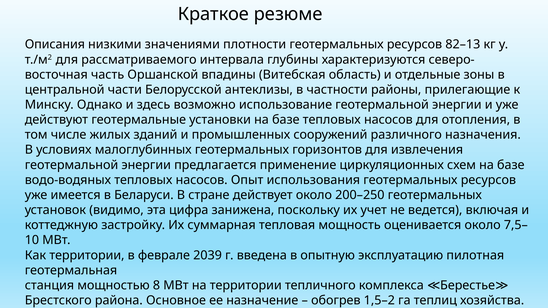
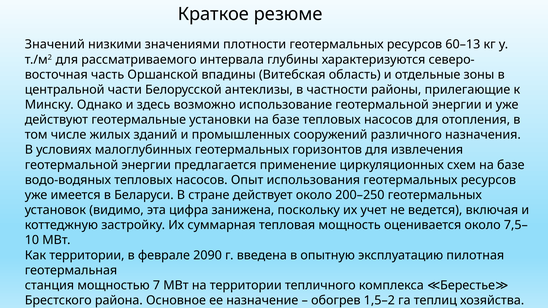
Описания: Описания -> Значений (55, 45)
82–13: 82–13 -> 60–13 (463, 45)
2039: 2039 -> 2090 (208, 255)
8: 8 -> 7 (156, 286)
